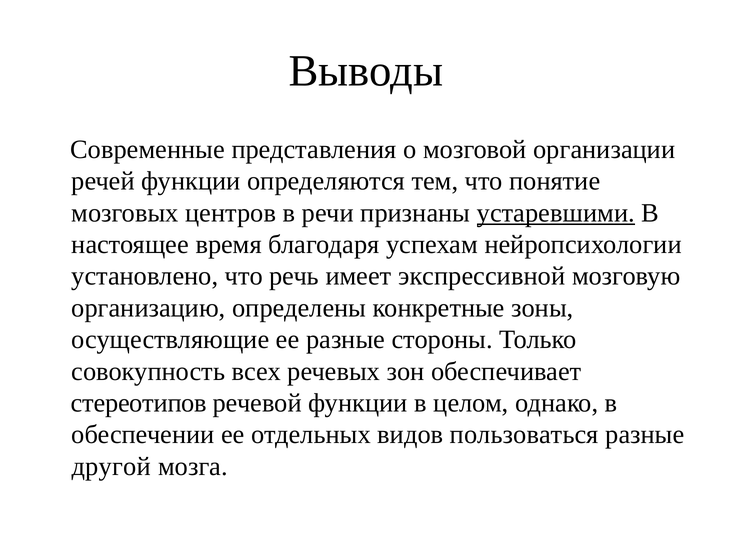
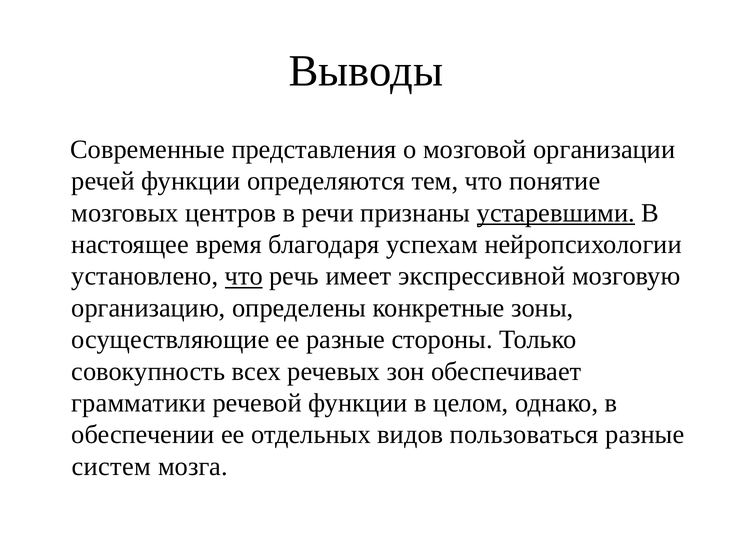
что underline: none -> present (244, 276)
стереотипов: стереотипов -> грамматики (139, 403)
другой: другой -> систем (111, 466)
